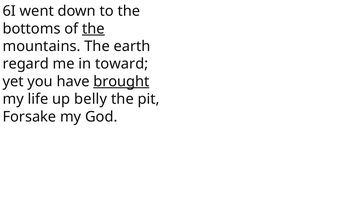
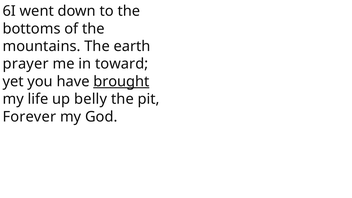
the underline: present -> none (93, 29)
regard: regard -> prayer (26, 64)
Forsake: Forsake -> Forever (29, 117)
